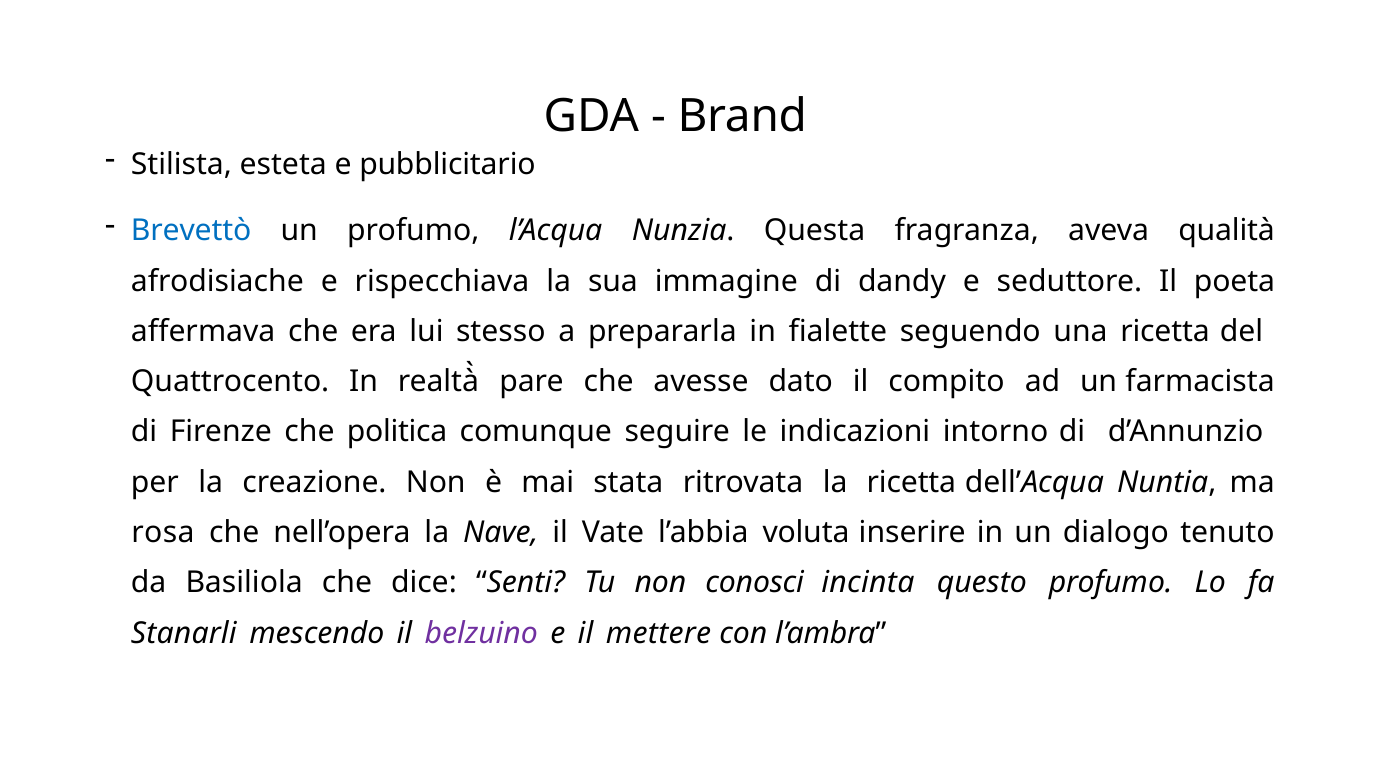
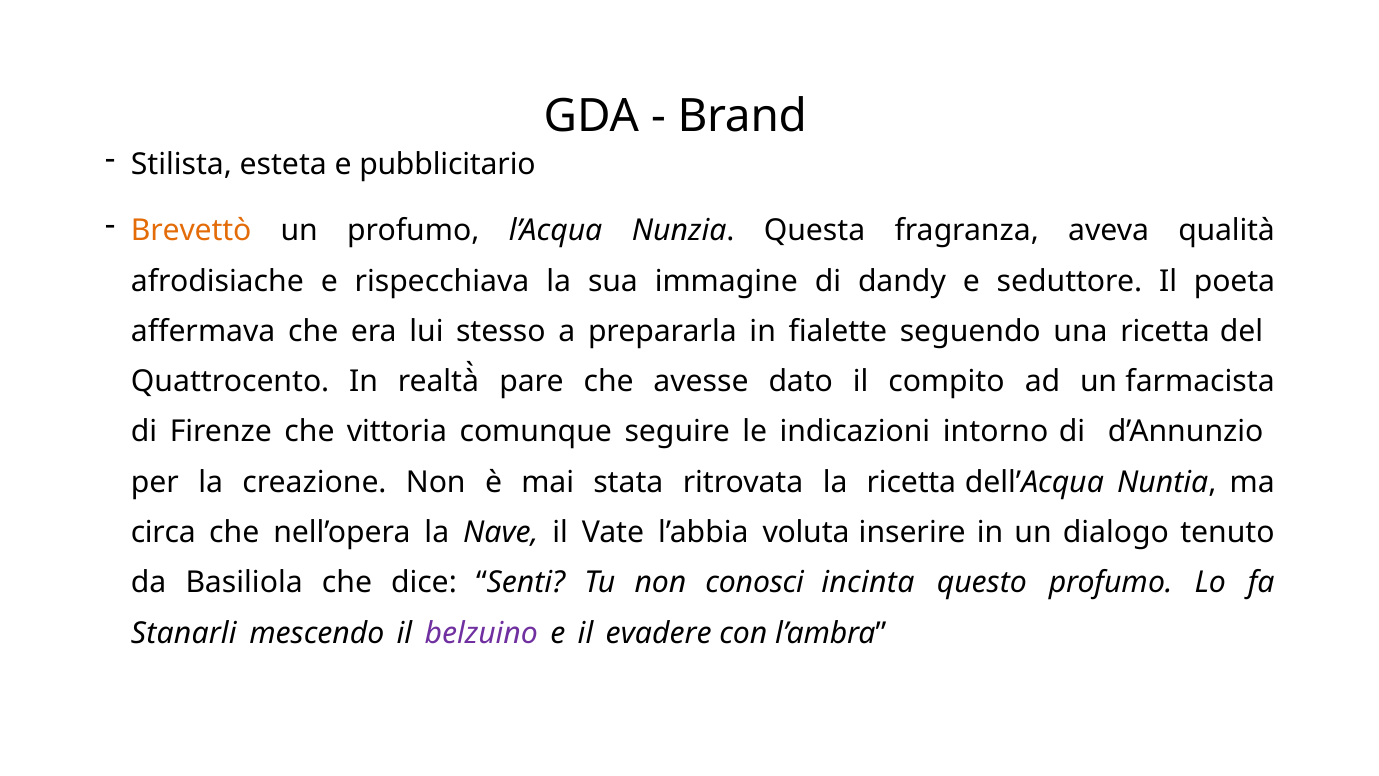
Brevettò colour: blue -> orange (191, 231)
politica: politica -> vittoria (397, 432)
rosa: rosa -> circa (163, 532)
mettere: mettere -> evadere (659, 633)
